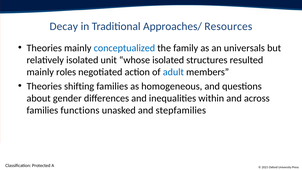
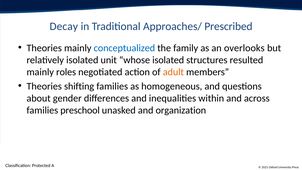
Resources: Resources -> Prescribed (228, 26)
universals: universals -> overlooks (244, 48)
adult colour: blue -> orange (173, 72)
functions: functions -> preschool (80, 110)
stepfamilies: stepfamilies -> organization (181, 110)
